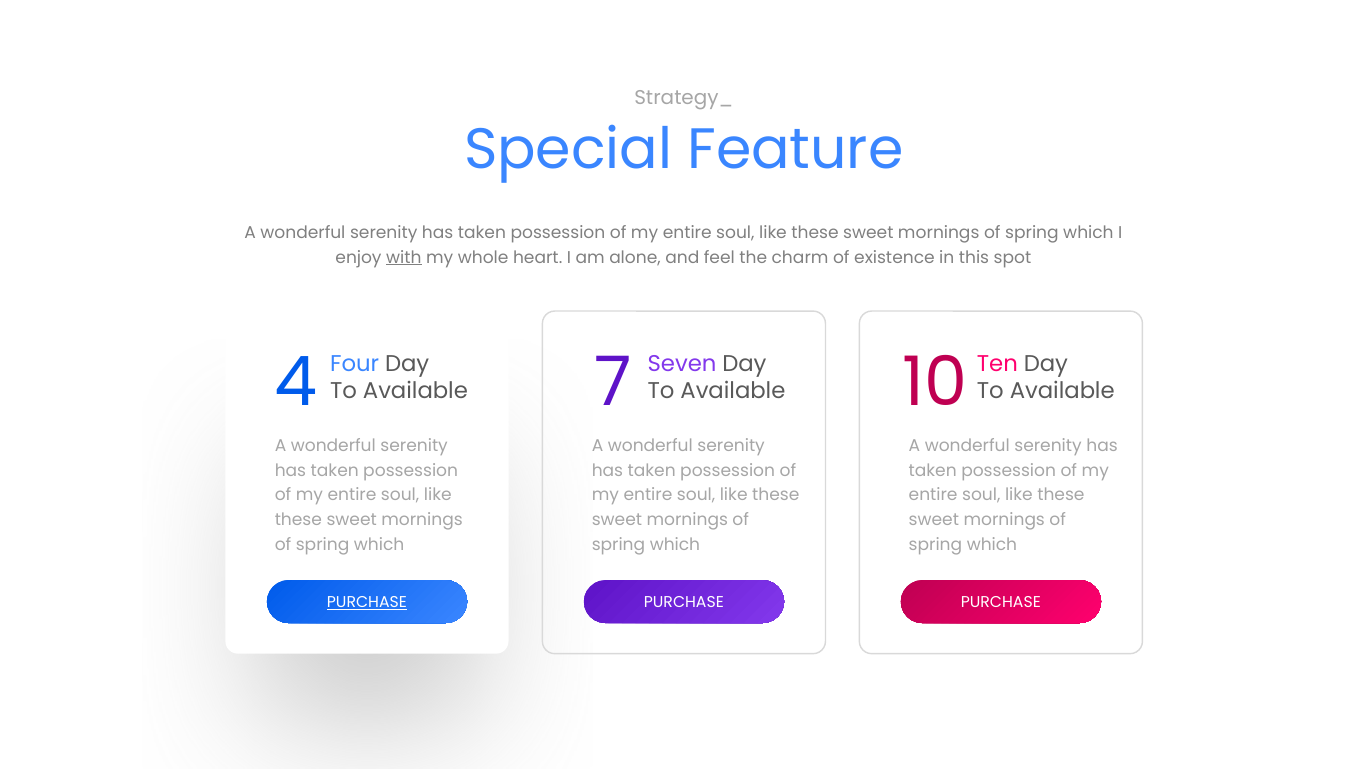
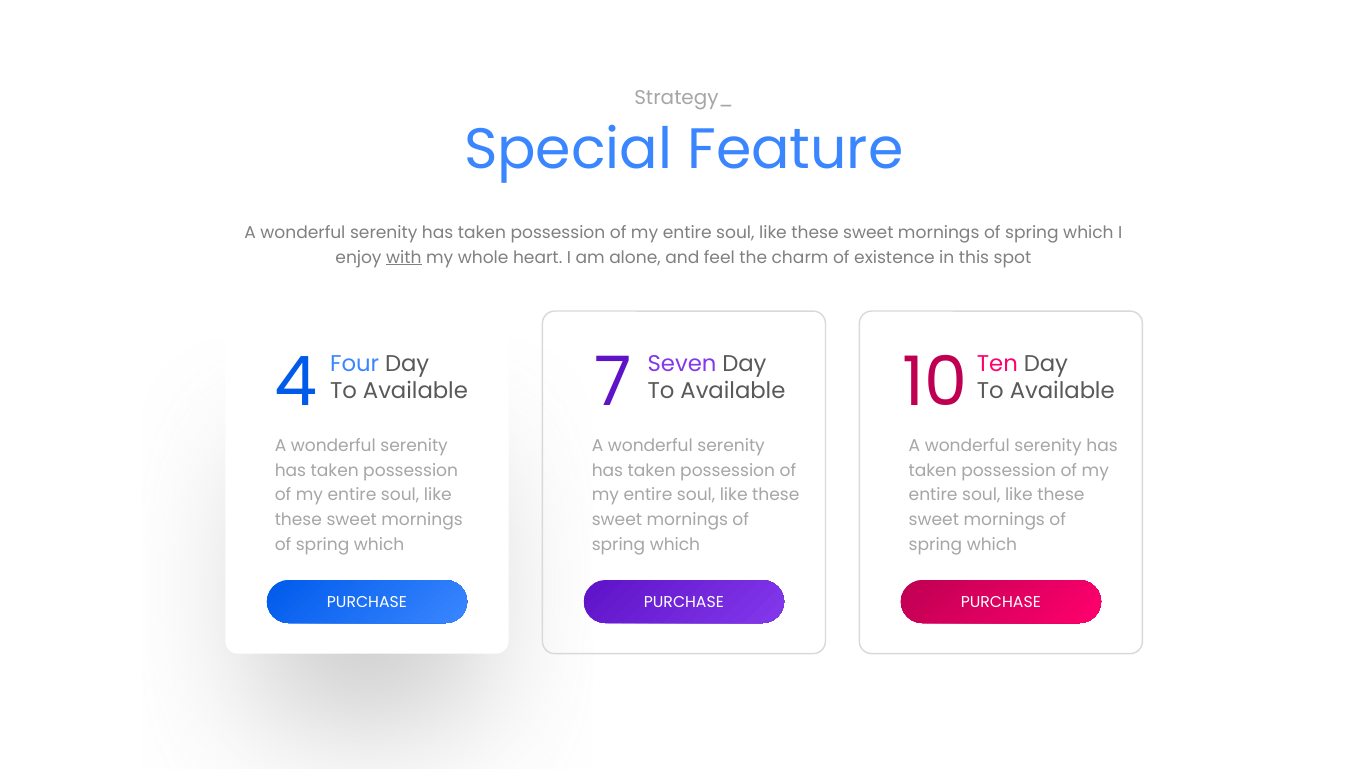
PURCHASE underline: present -> none (367, 603)
